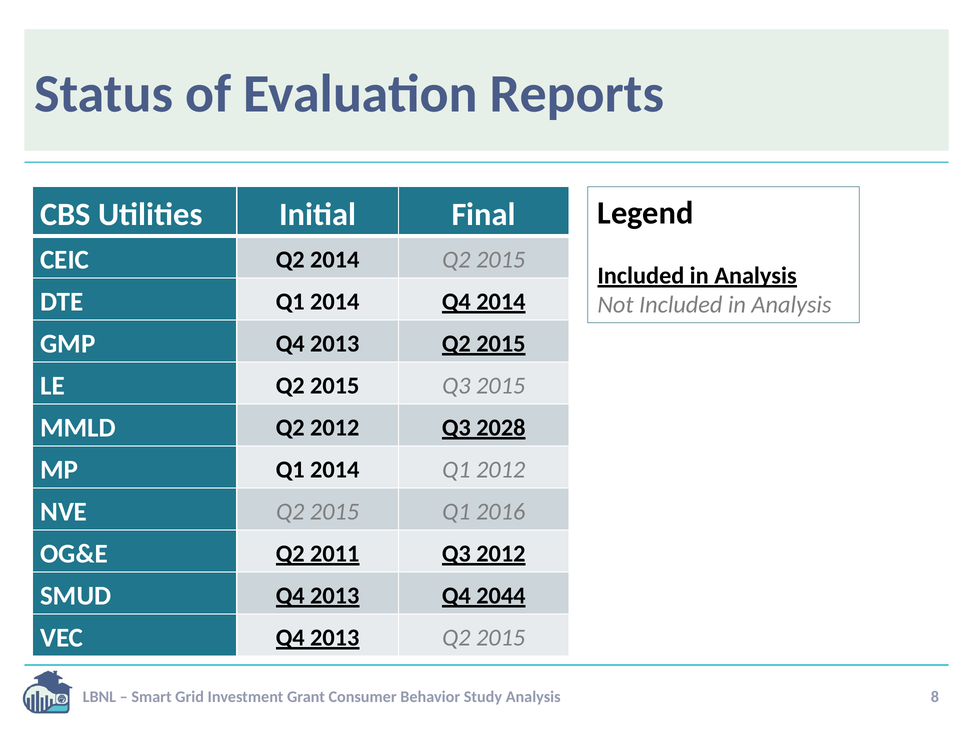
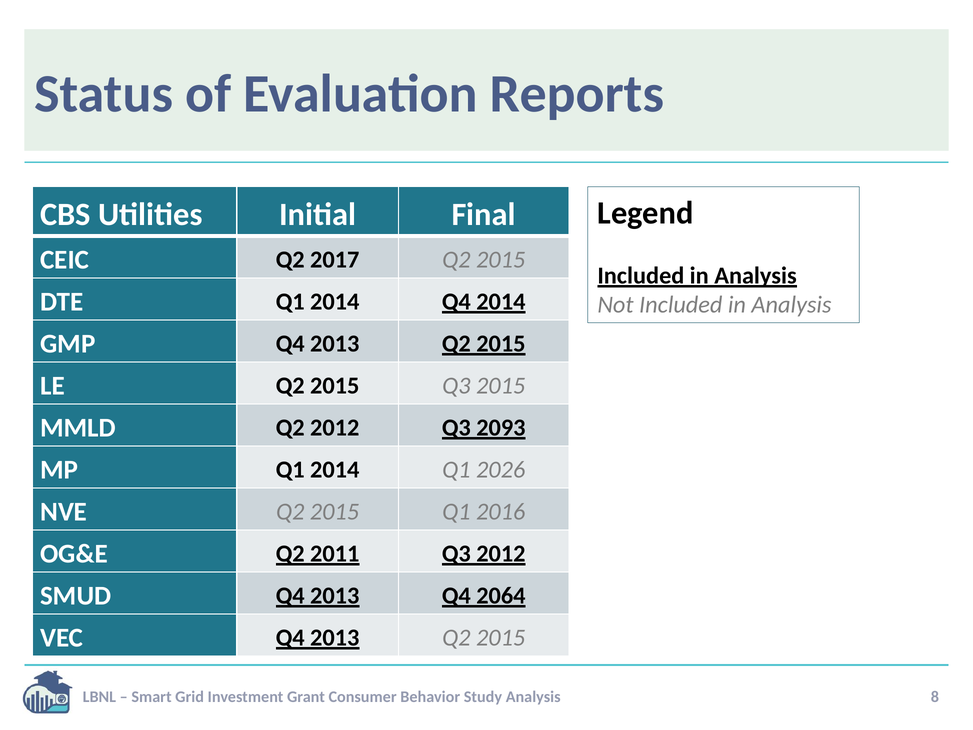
Q2 2014: 2014 -> 2017 (335, 259)
2028: 2028 -> 2093 (501, 427)
Q1 2012: 2012 -> 2026 (501, 469)
2044: 2044 -> 2064 (501, 595)
